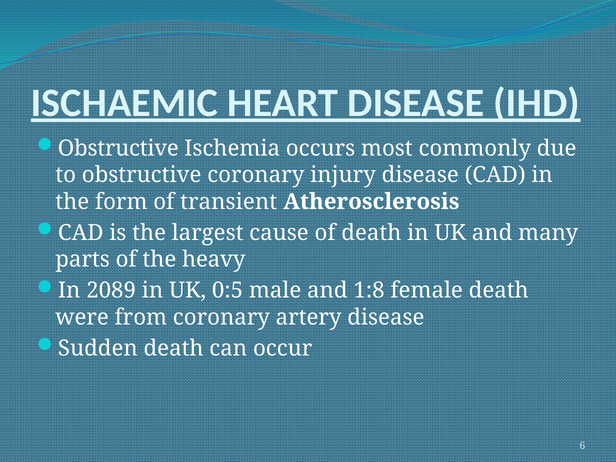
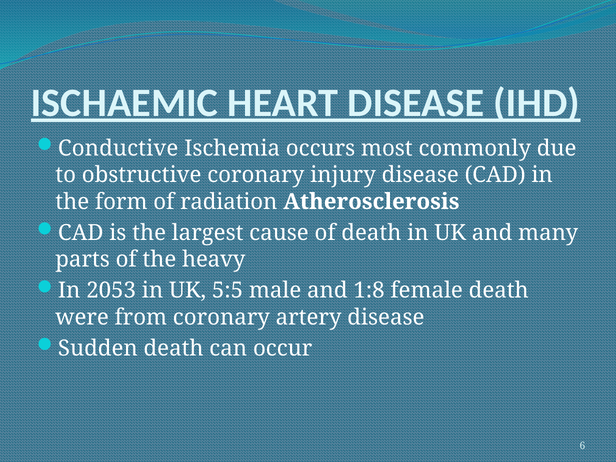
Obstructive: Obstructive -> Conductive (118, 148)
transient: transient -> radiation (229, 202)
2089: 2089 -> 2053 (111, 291)
0:5: 0:5 -> 5:5 (228, 291)
